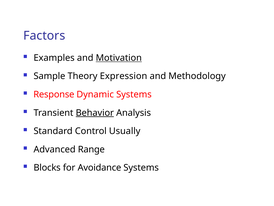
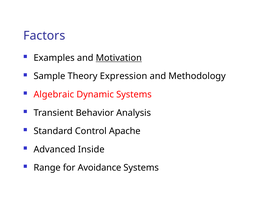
Response: Response -> Algebraic (54, 94)
Behavior underline: present -> none (95, 113)
Usually: Usually -> Apache (125, 131)
Range: Range -> Inside (91, 149)
Blocks: Blocks -> Range (47, 167)
